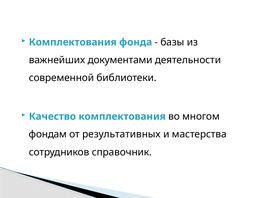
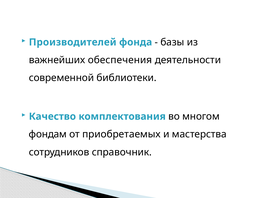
Комплектования: Комплектования -> Производителей (73, 42)
документами: документами -> обеспечения (120, 60)
результативных: результативных -> приобретаемых (121, 135)
